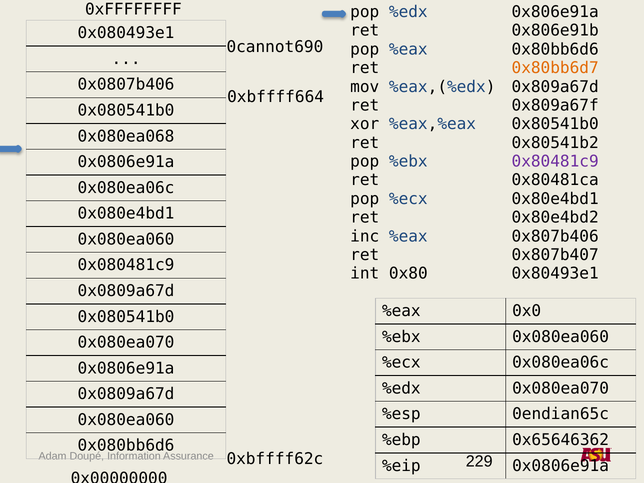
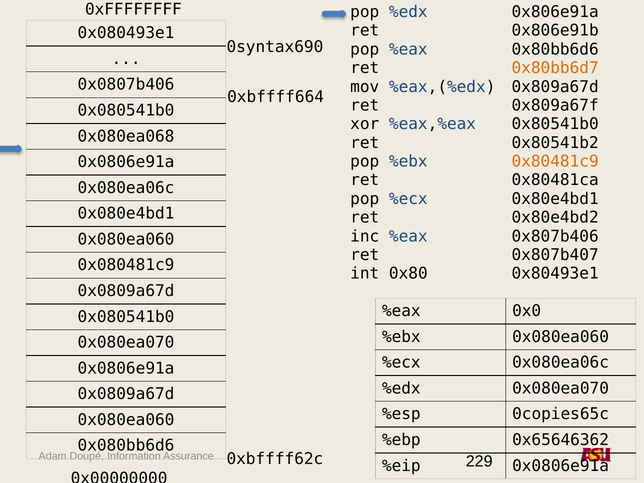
0cannot690: 0cannot690 -> 0syntax690 (275, 47)
0x80481c9 colour: purple -> orange (555, 161)
0endian65c: 0endian65c -> 0copies65c (561, 414)
